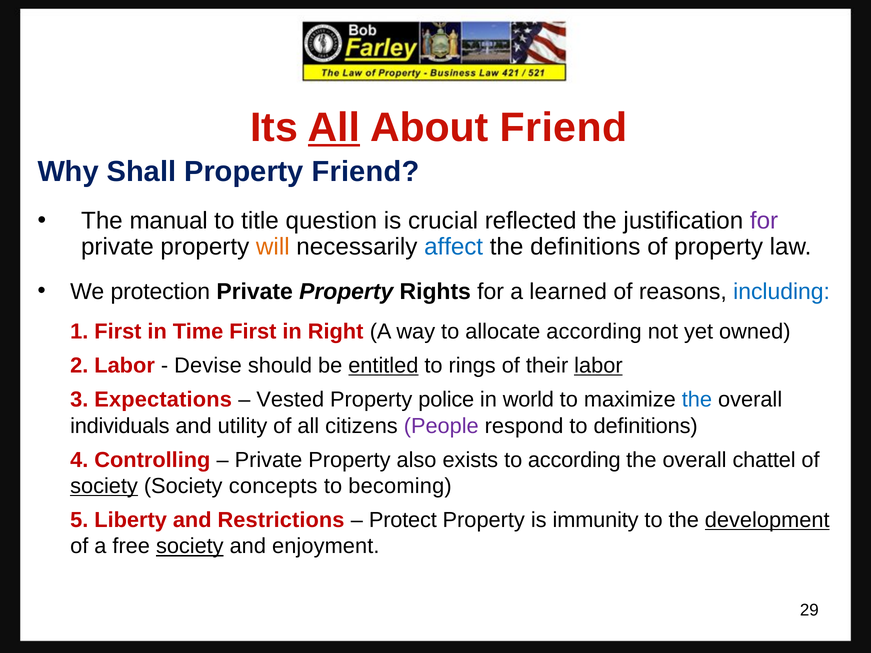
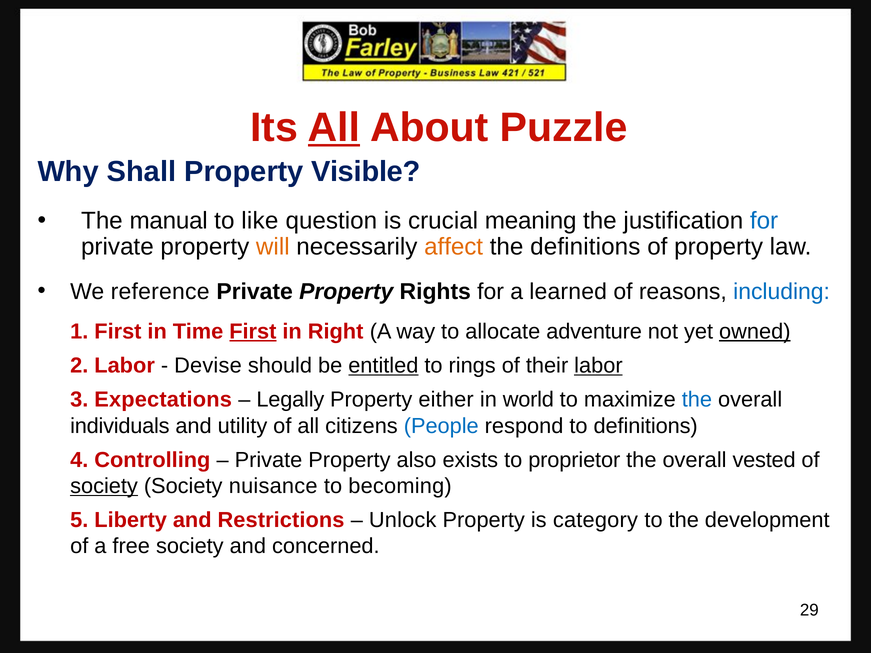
About Friend: Friend -> Puzzle (564, 128)
Property Friend: Friend -> Visible (366, 172)
title: title -> like (260, 221)
reflected: reflected -> meaning (531, 221)
for colour: purple -> blue (764, 221)
affect colour: blue -> orange (454, 247)
protection: protection -> reference (160, 292)
First underline: none -> present (253, 332)
allocate according: according -> adventure (594, 332)
owned underline: none -> present (755, 332)
Vested: Vested -> Legally (290, 400)
police: police -> either (446, 400)
People colour: purple -> blue (441, 426)
to according: according -> proprietor (574, 460)
chattel: chattel -> vested (764, 460)
concepts: concepts -> nuisance (273, 486)
Protect: Protect -> Unlock (403, 520)
immunity: immunity -> category (595, 520)
development underline: present -> none (767, 520)
society underline: present -> none (190, 547)
enjoyment: enjoyment -> concerned (326, 547)
